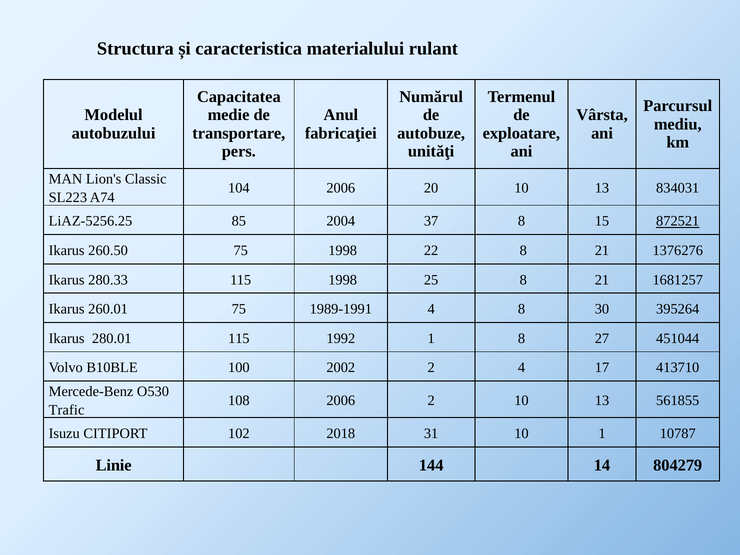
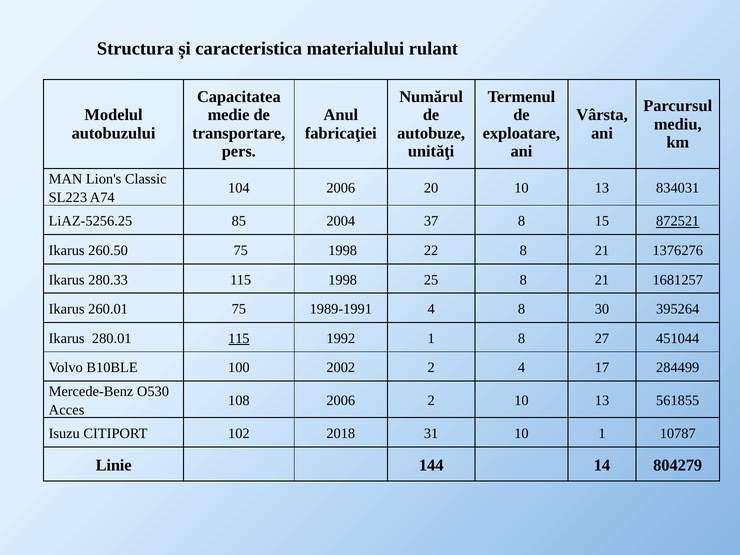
115 underline: none -> present (239, 338)
413710: 413710 -> 284499 (678, 368)
Trafic: Trafic -> Acces (67, 410)
